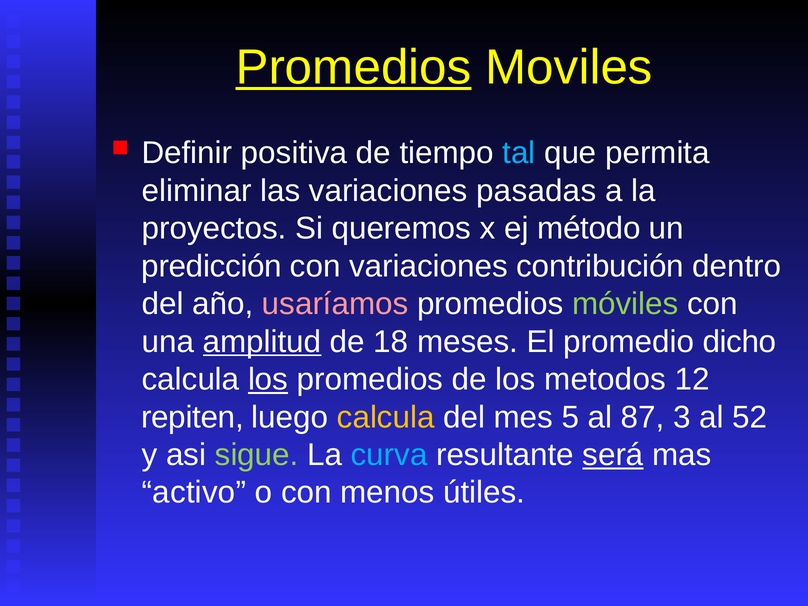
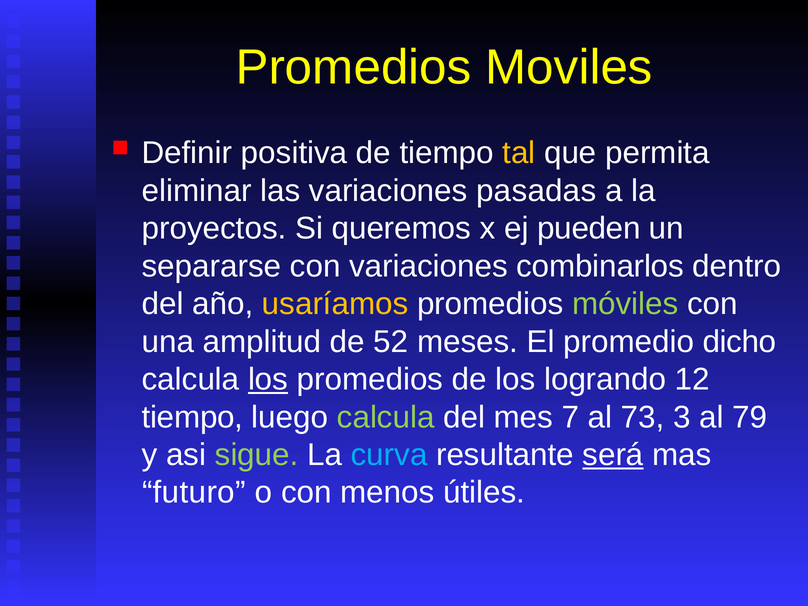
Promedios underline: present -> none (354, 67)
tal colour: light blue -> yellow (519, 153)
método: método -> pueden (589, 228)
predicción: predicción -> separarse (212, 266)
contribución: contribución -> combinarlos (600, 266)
usaríamos colour: pink -> yellow (335, 304)
amplitud underline: present -> none (262, 342)
18: 18 -> 52 (391, 342)
metodos: metodos -> logrando (605, 379)
repiten: repiten -> tiempo (192, 417)
calcula colour: yellow -> light green (386, 417)
5: 5 -> 7 (570, 417)
87: 87 -> 73 (643, 417)
52: 52 -> 79 (750, 417)
activo: activo -> futuro (194, 493)
